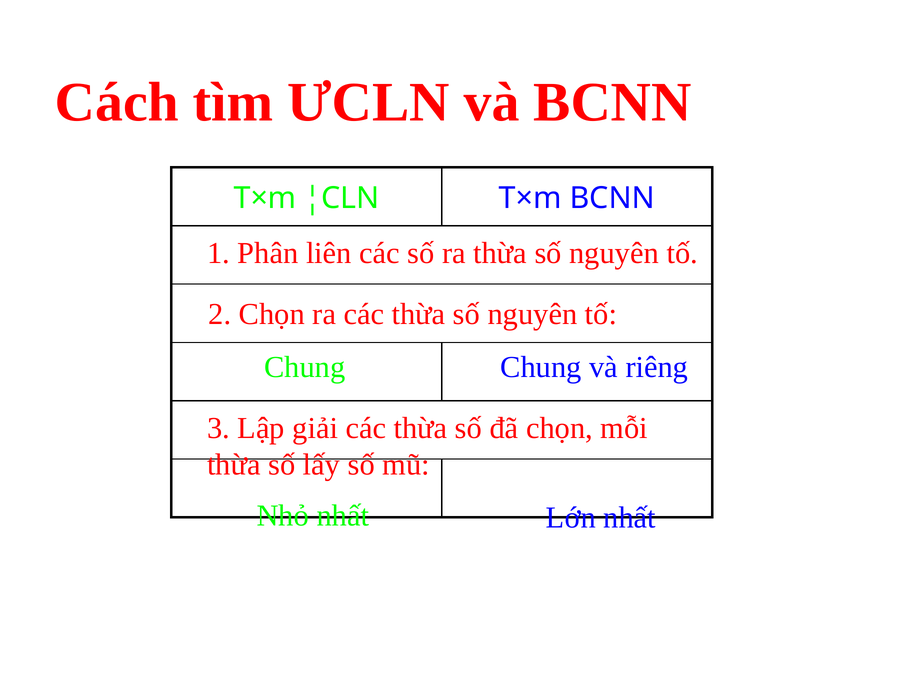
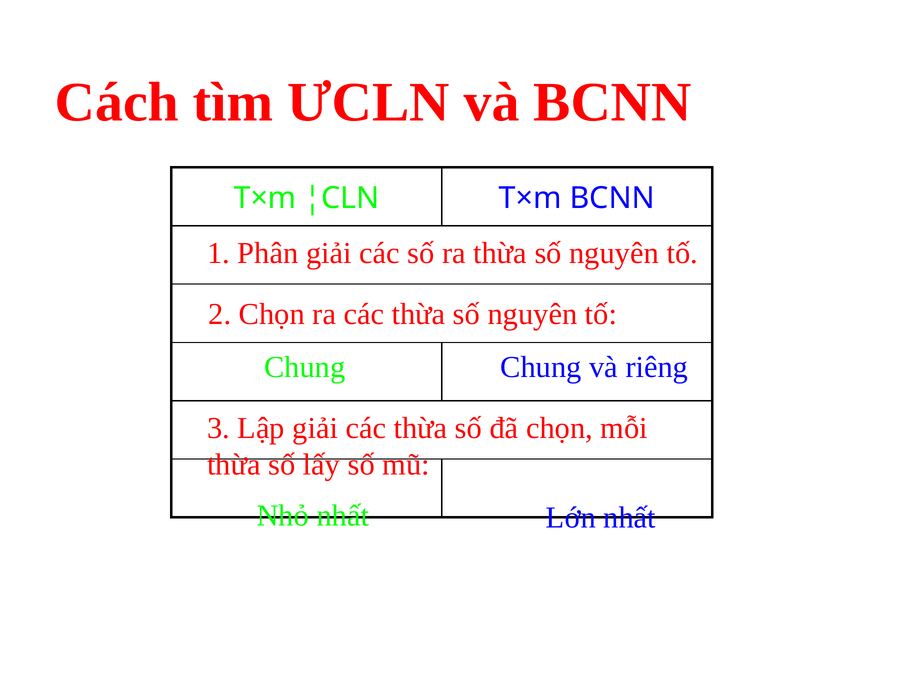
Phân liên: liên -> giải (329, 253)
